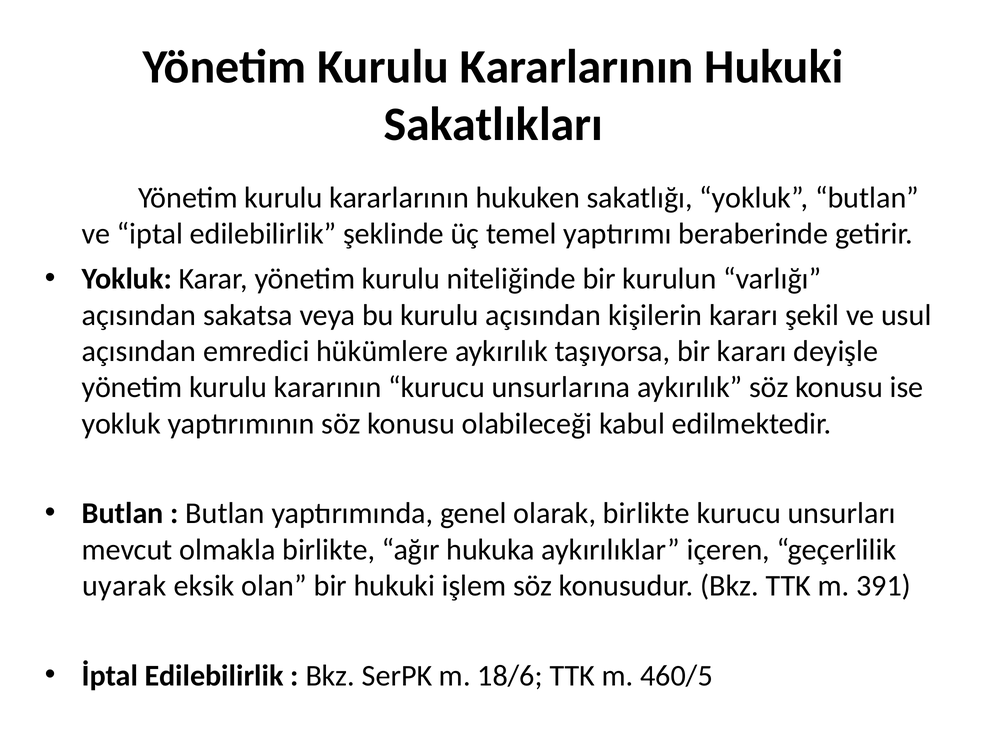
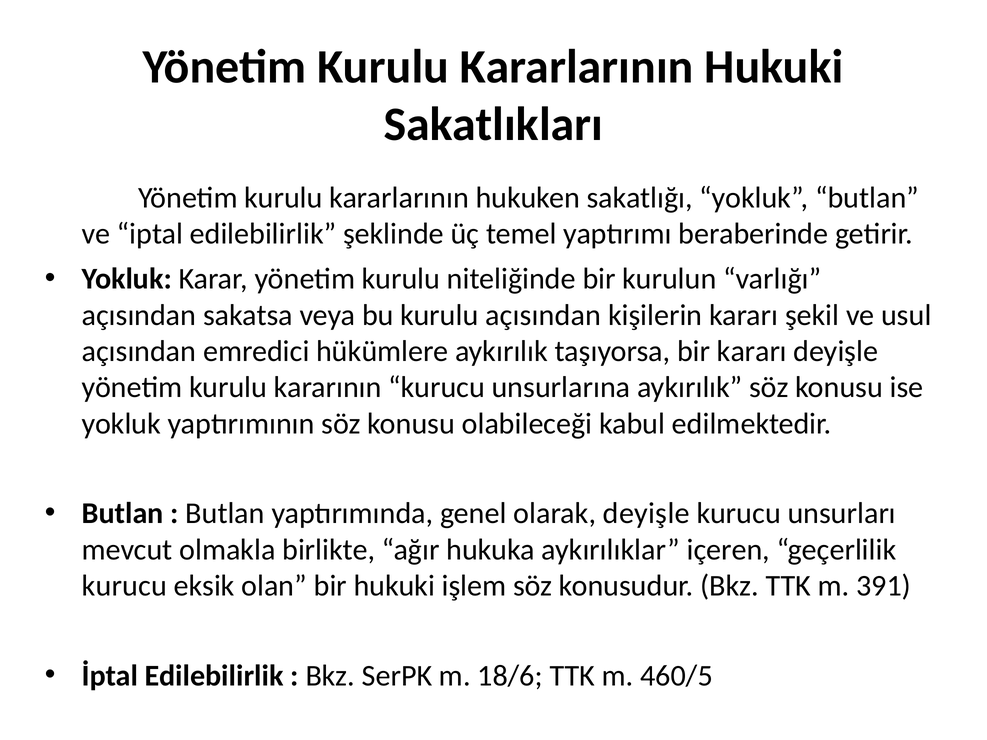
olarak birlikte: birlikte -> deyişle (646, 514)
uyarak: uyarak -> kurucu (124, 586)
